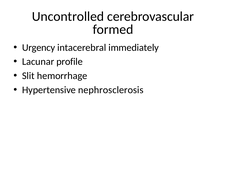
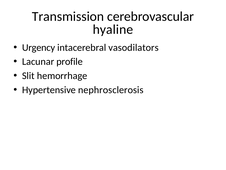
Uncontrolled: Uncontrolled -> Transmission (68, 16)
formed: formed -> hyaline (113, 29)
immediately: immediately -> vasodilators (134, 47)
